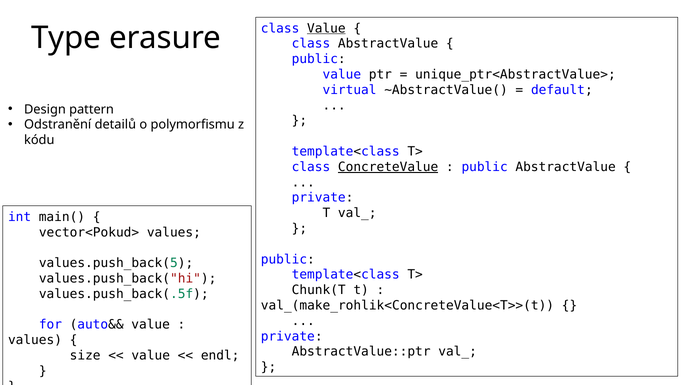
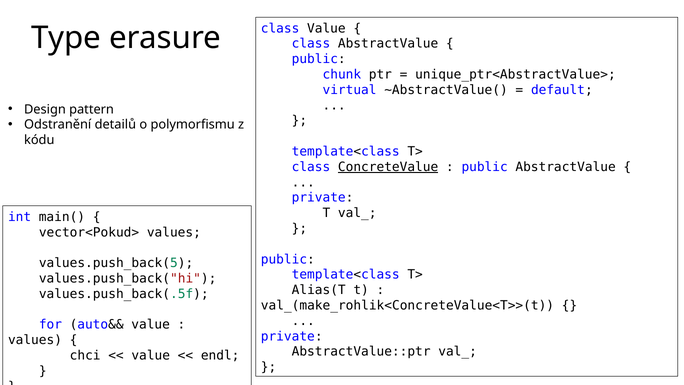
Value underline: present -> none (326, 28)
value: value -> chunk (342, 74)
Chunk(T: Chunk(T -> Alias(T (319, 290)
size: size -> chci (85, 355)
